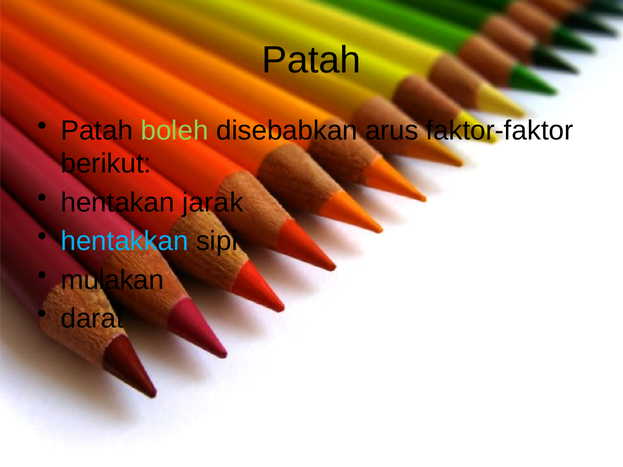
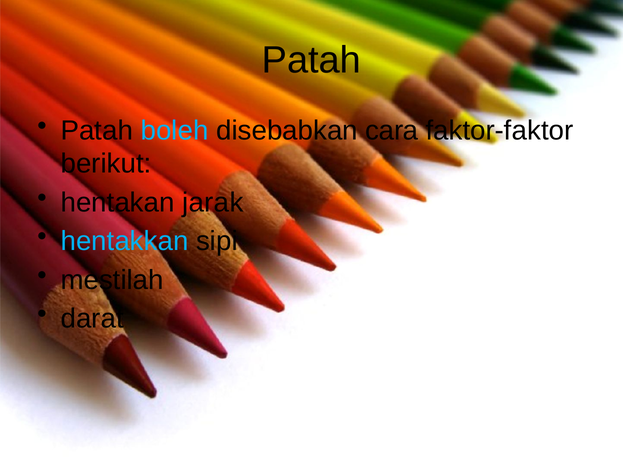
boleh colour: light green -> light blue (175, 131)
arus: arus -> cara (392, 131)
mulakan: mulakan -> mestilah (112, 280)
